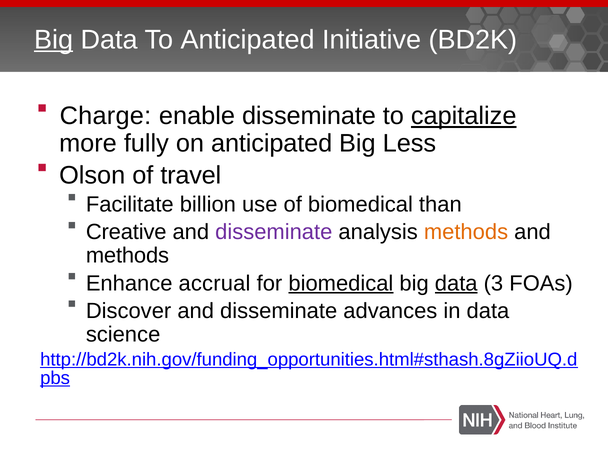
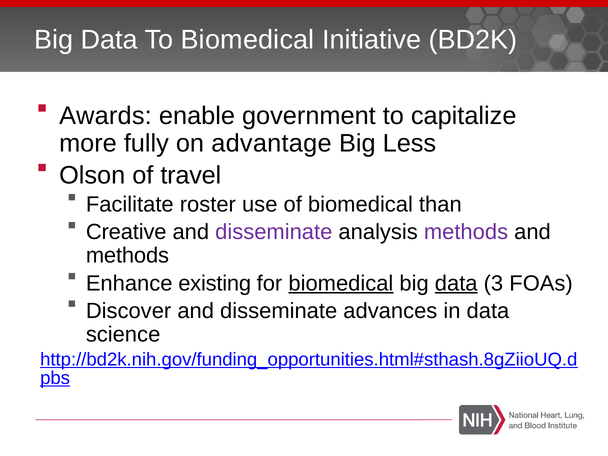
Big underline: present -> none (54, 40)
To Anticipated: Anticipated -> Biomedical (248, 40)
Charge: Charge -> Awards (105, 116)
enable disseminate: disseminate -> government (309, 116)
capitalize underline: present -> none (464, 116)
on anticipated: anticipated -> advantage (271, 143)
billion: billion -> roster (208, 204)
methods colour: orange -> purple (466, 232)
accrual: accrual -> existing (215, 283)
